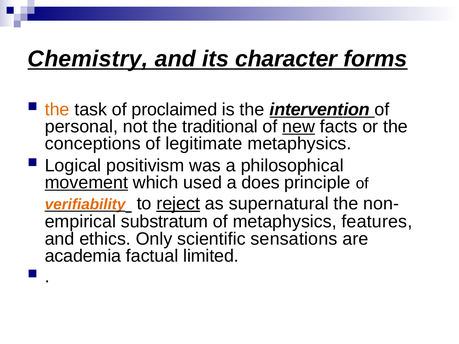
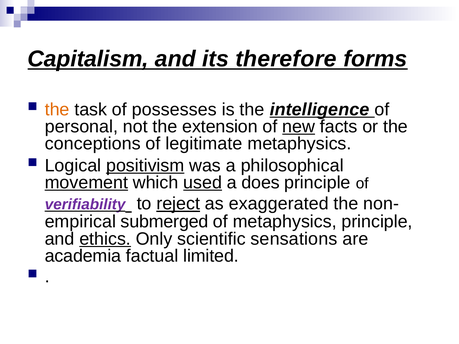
Chemistry: Chemistry -> Capitalism (88, 59)
character: character -> therefore (286, 59)
proclaimed: proclaimed -> possesses (174, 110)
intervention: intervention -> intelligence (320, 110)
traditional: traditional -> extension (220, 127)
positivism underline: none -> present (145, 166)
used underline: none -> present (203, 183)
verifiability colour: orange -> purple (85, 205)
supernatural: supernatural -> exaggerated (279, 204)
substratum: substratum -> submerged (165, 222)
metaphysics features: features -> principle (377, 222)
ethics underline: none -> present (105, 239)
